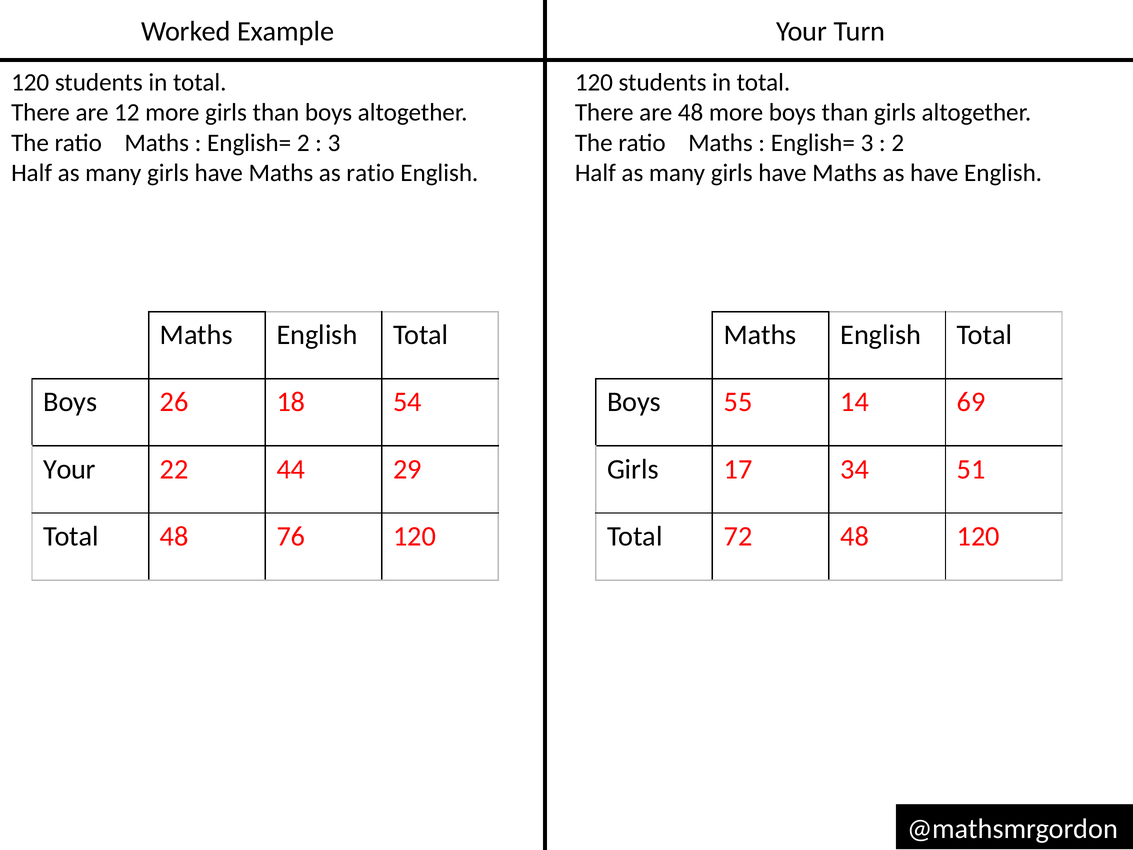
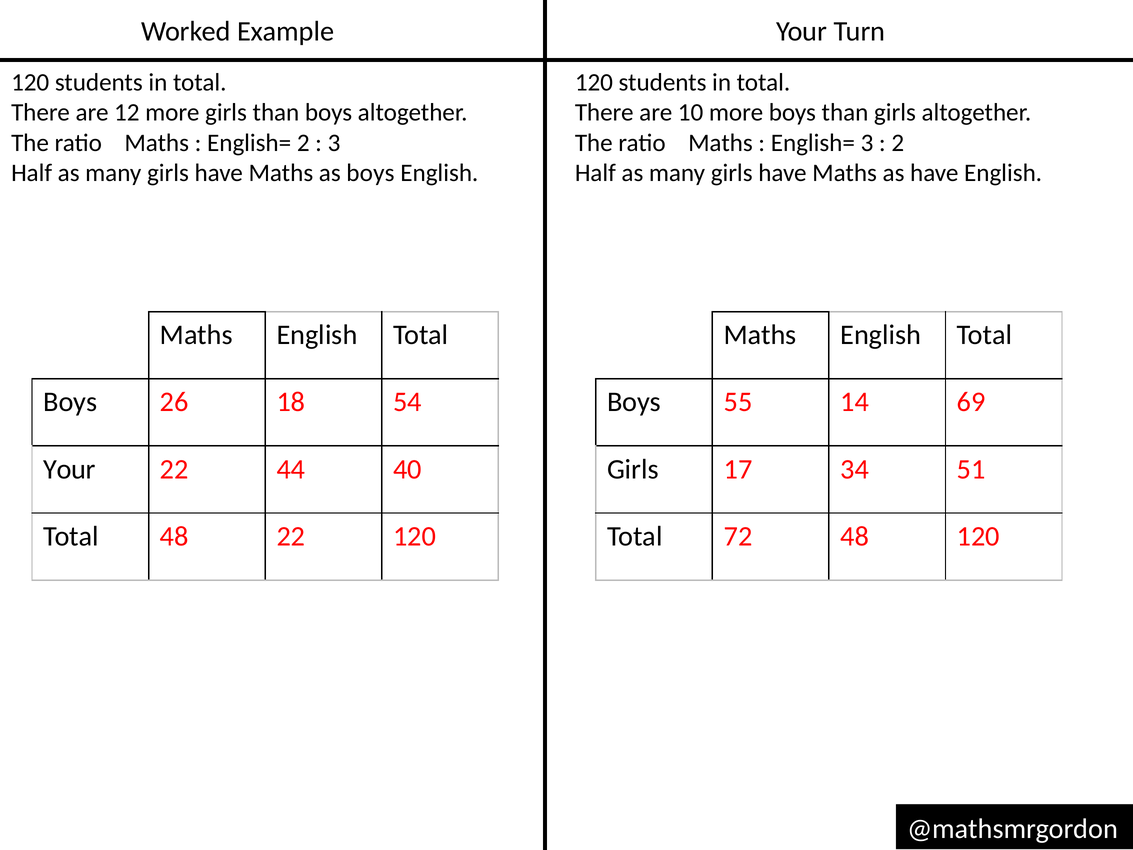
are 48: 48 -> 10 (691, 113)
as ratio: ratio -> boys (370, 173)
29: 29 -> 40 (407, 469)
48 76: 76 -> 22 (291, 536)
